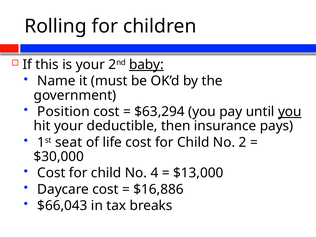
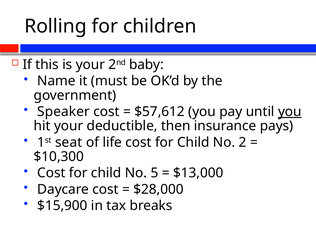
baby underline: present -> none (146, 65)
Position: Position -> Speaker (63, 112)
$63,294: $63,294 -> $57,612 (160, 112)
$30,000: $30,000 -> $10,300 (59, 157)
4: 4 -> 5 (154, 173)
$16,886: $16,886 -> $28,000 (158, 189)
$66,043: $66,043 -> $15,900 (62, 206)
